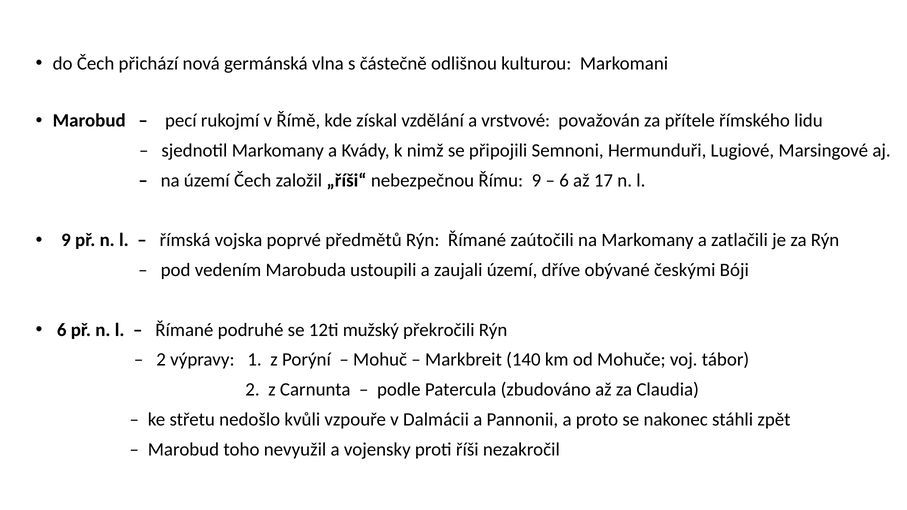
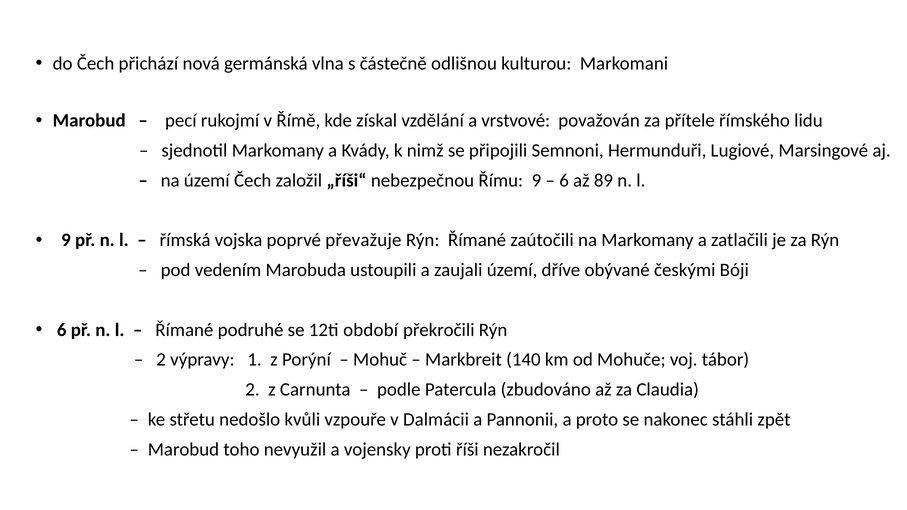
17: 17 -> 89 (603, 181)
předmětů: předmětů -> převažuje (363, 240)
mužský: mužský -> období (371, 330)
